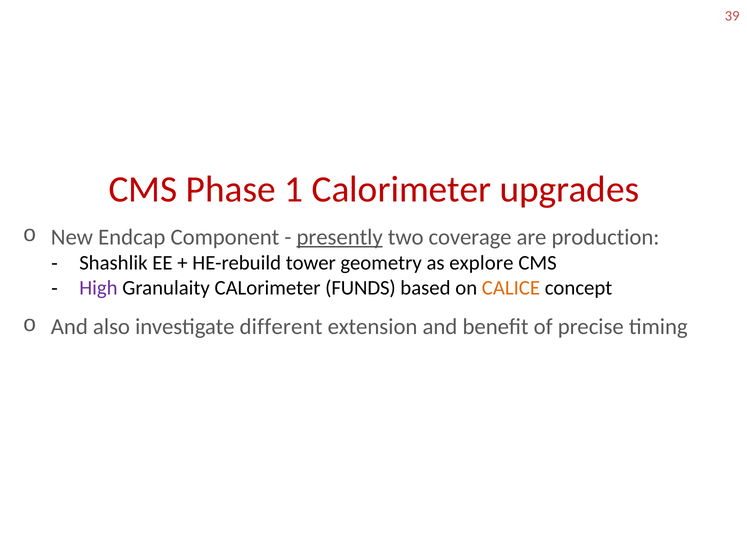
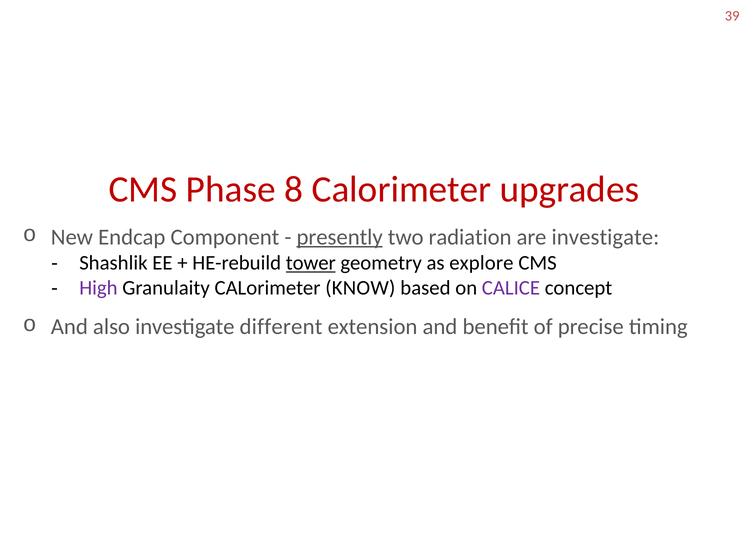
1: 1 -> 8 (294, 190)
coverage: coverage -> radiation (470, 237)
are production: production -> investigate (605, 237)
tower underline: none -> present (311, 263)
FUNDS: FUNDS -> KNOW (360, 288)
CALICE colour: orange -> purple (511, 288)
